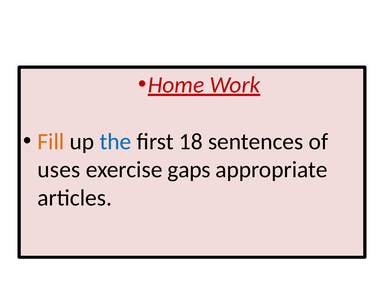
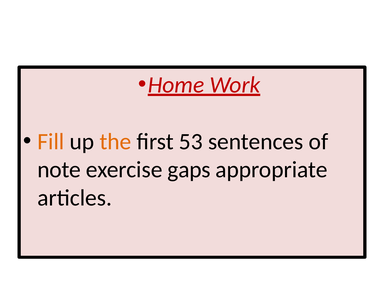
the colour: blue -> orange (115, 142)
18: 18 -> 53 (191, 142)
uses: uses -> note (59, 170)
